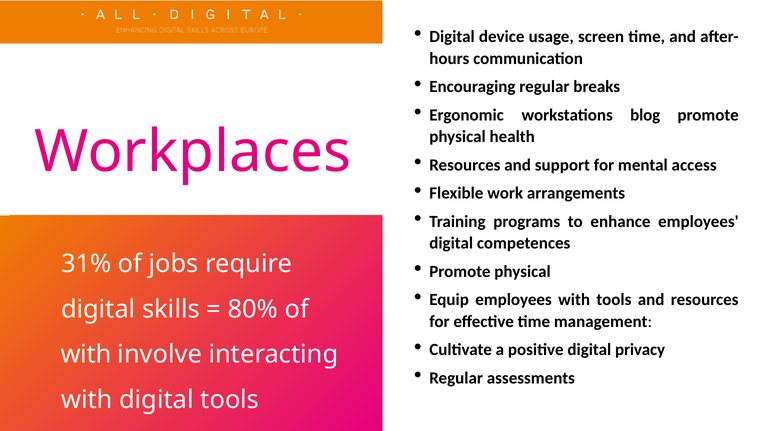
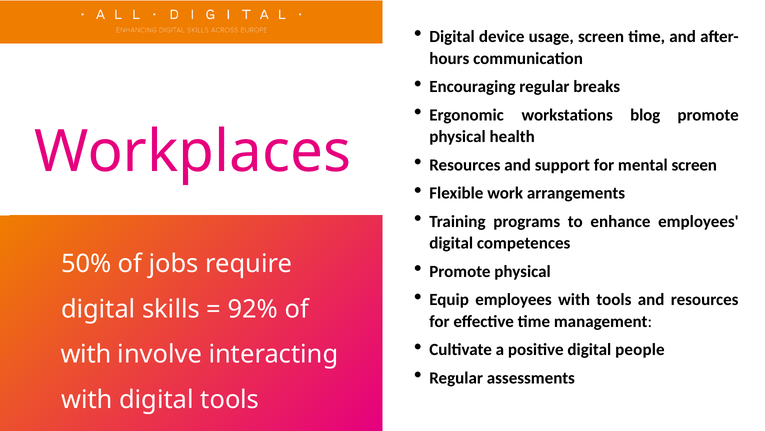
mental access: access -> screen (694, 165)
31%: 31% -> 50% (86, 263)
80%: 80% -> 92% (253, 309)
privacy: privacy -> people (640, 349)
